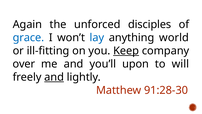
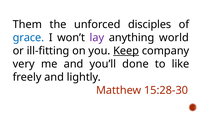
Again: Again -> Them (27, 24)
lay colour: blue -> purple (97, 37)
over: over -> very (24, 64)
upon: upon -> done (136, 64)
will: will -> like (180, 64)
and underline: present -> none (54, 77)
91:28-30: 91:28-30 -> 15:28-30 (166, 90)
